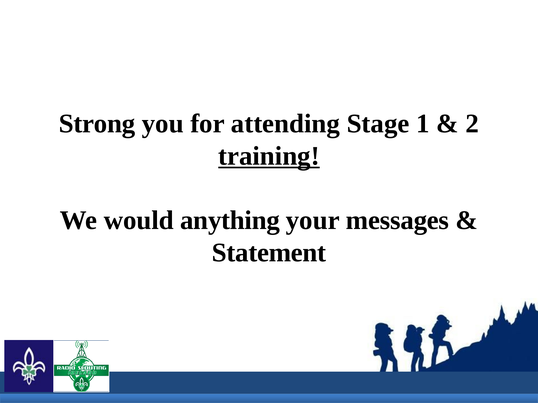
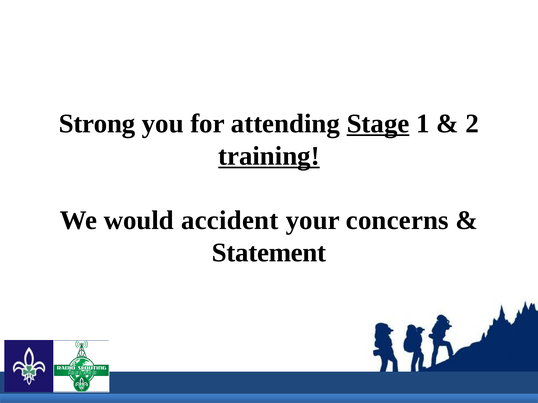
Stage underline: none -> present (378, 124)
anything: anything -> accident (230, 221)
messages: messages -> concerns (397, 221)
